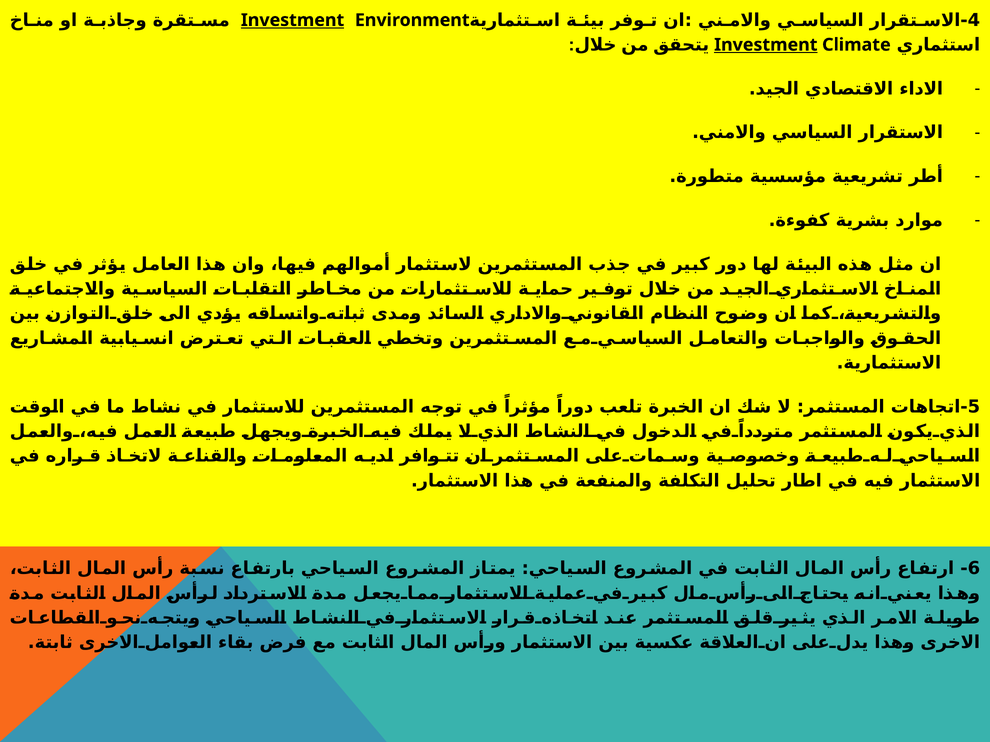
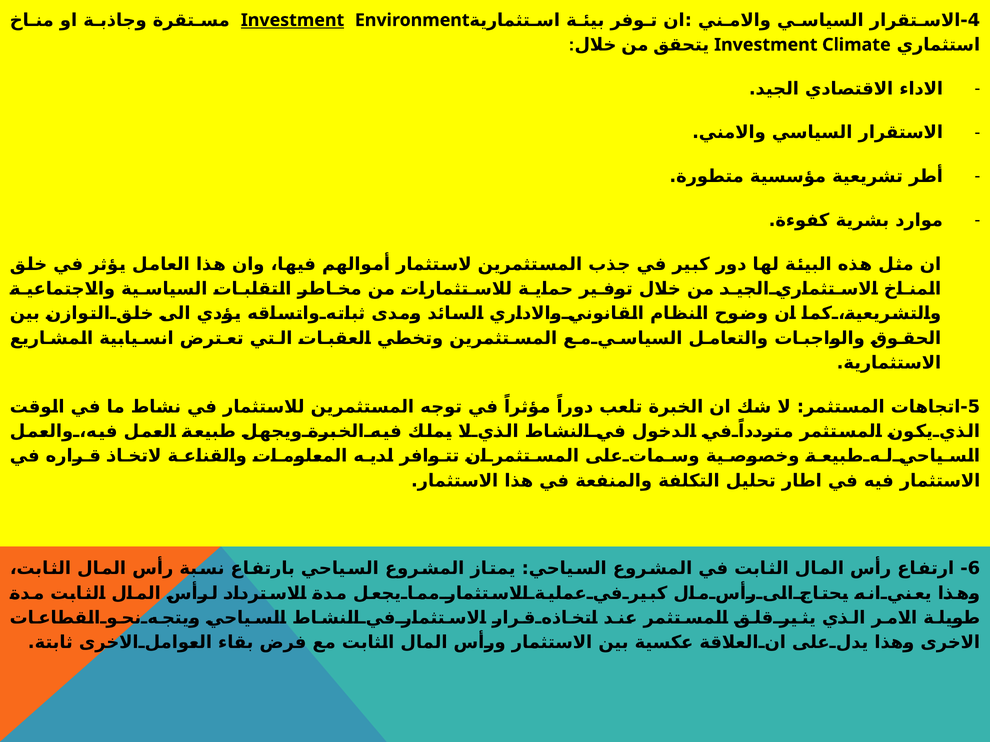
Investment underline: present -> none (766, 45)
